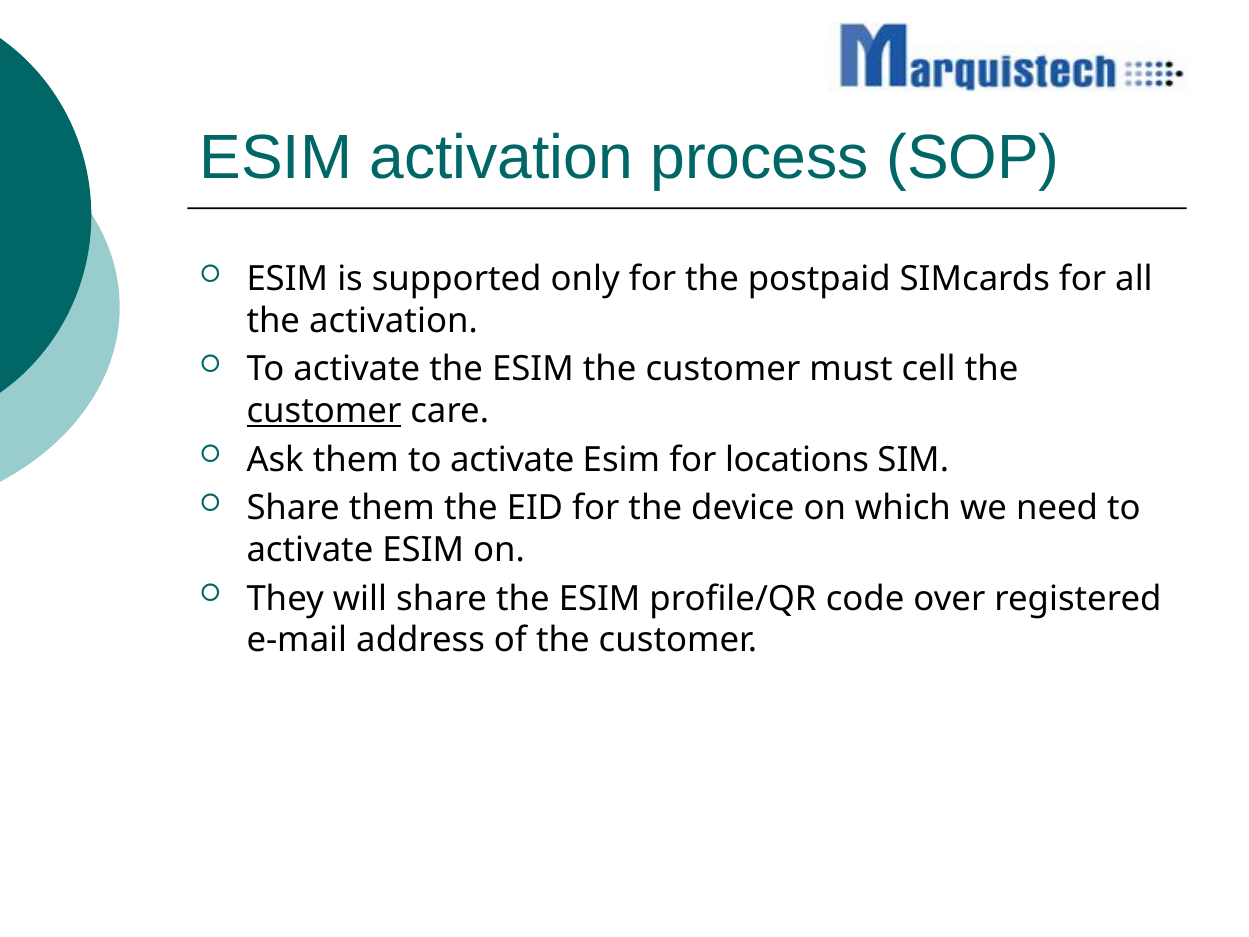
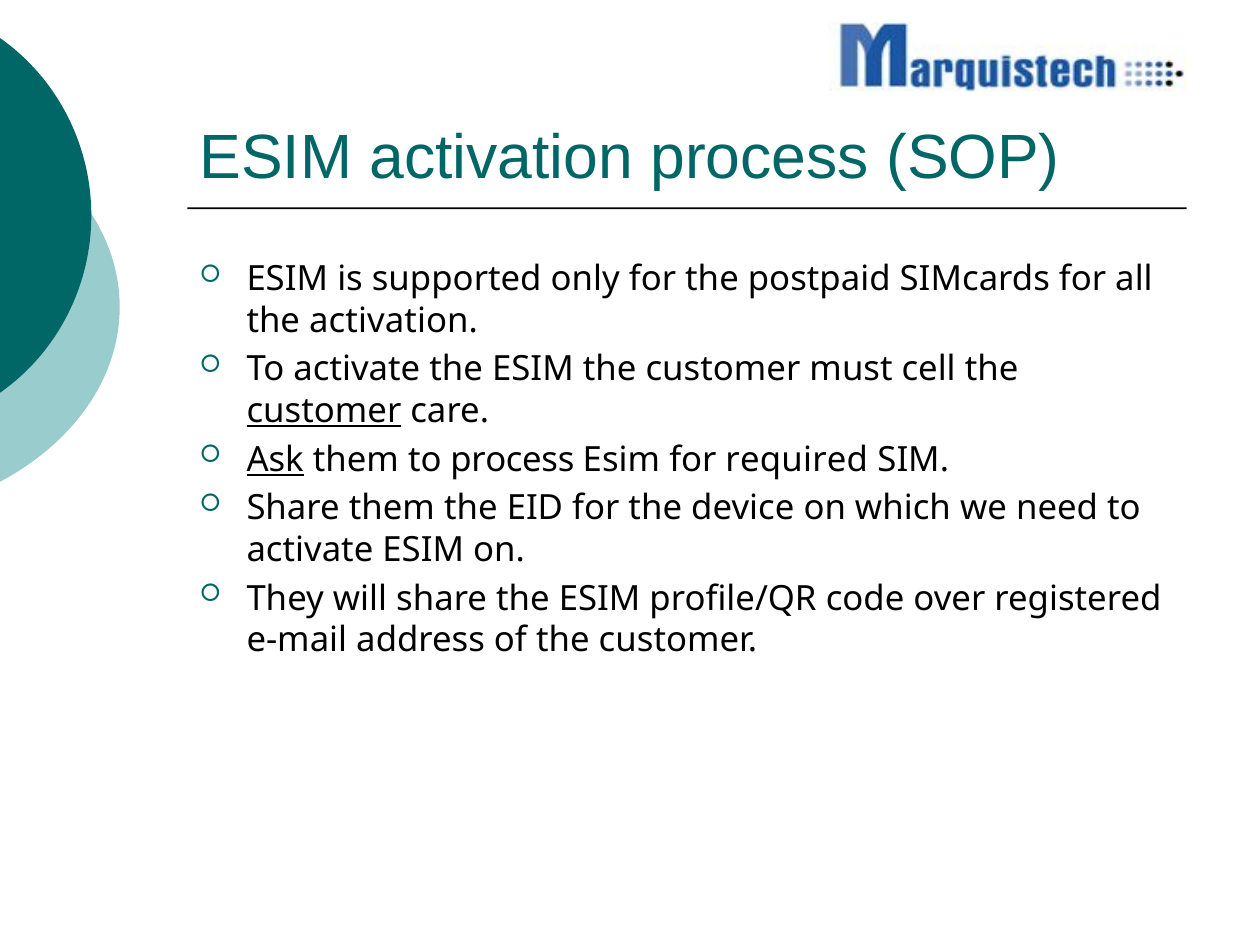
Ask underline: none -> present (275, 460)
them to activate: activate -> process (512, 460)
locations: locations -> required (797, 460)
